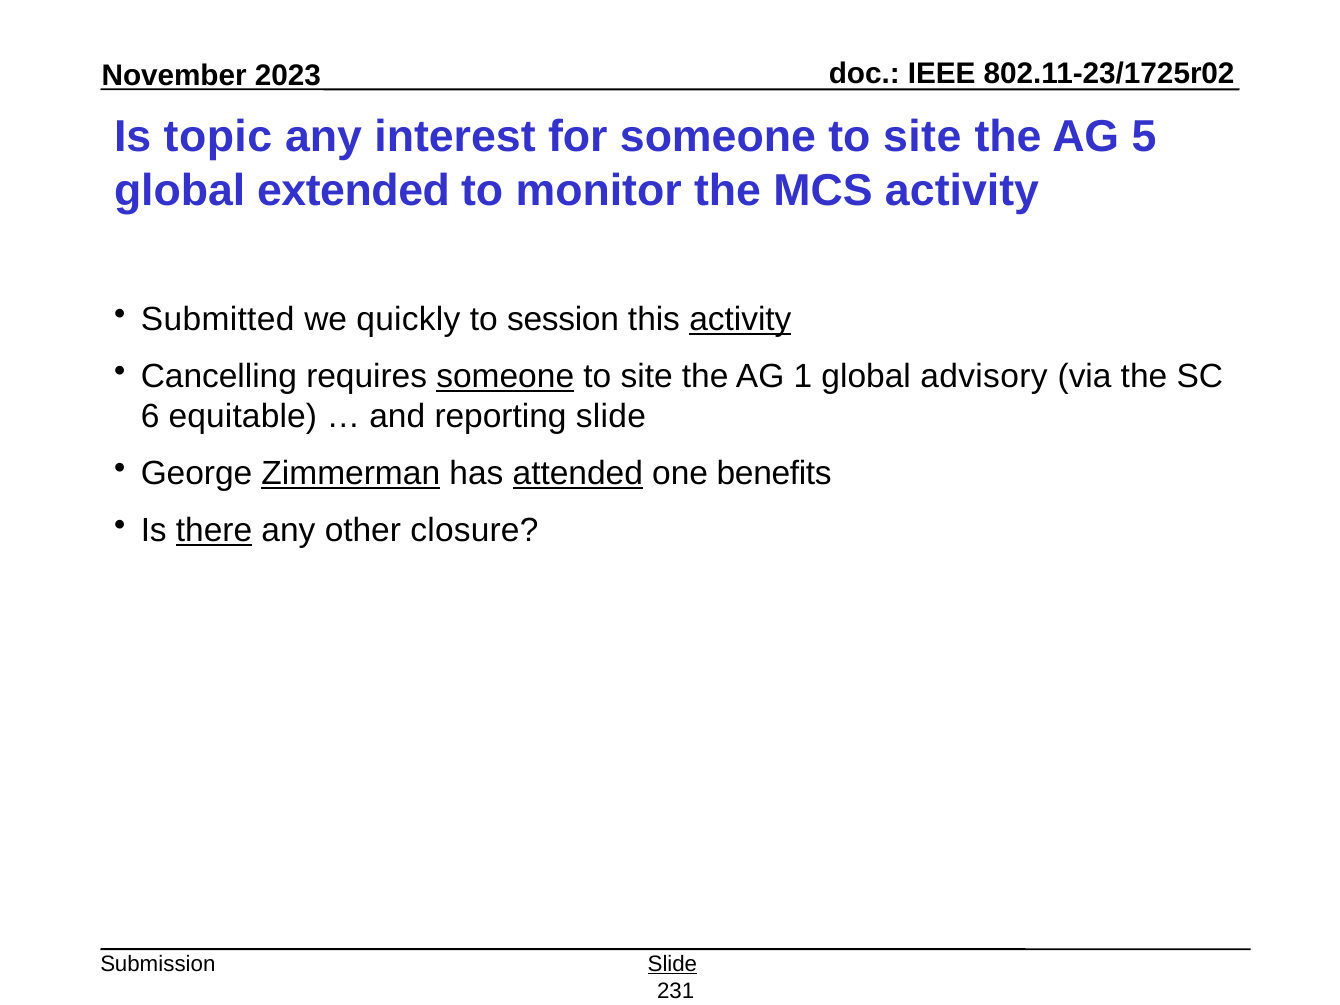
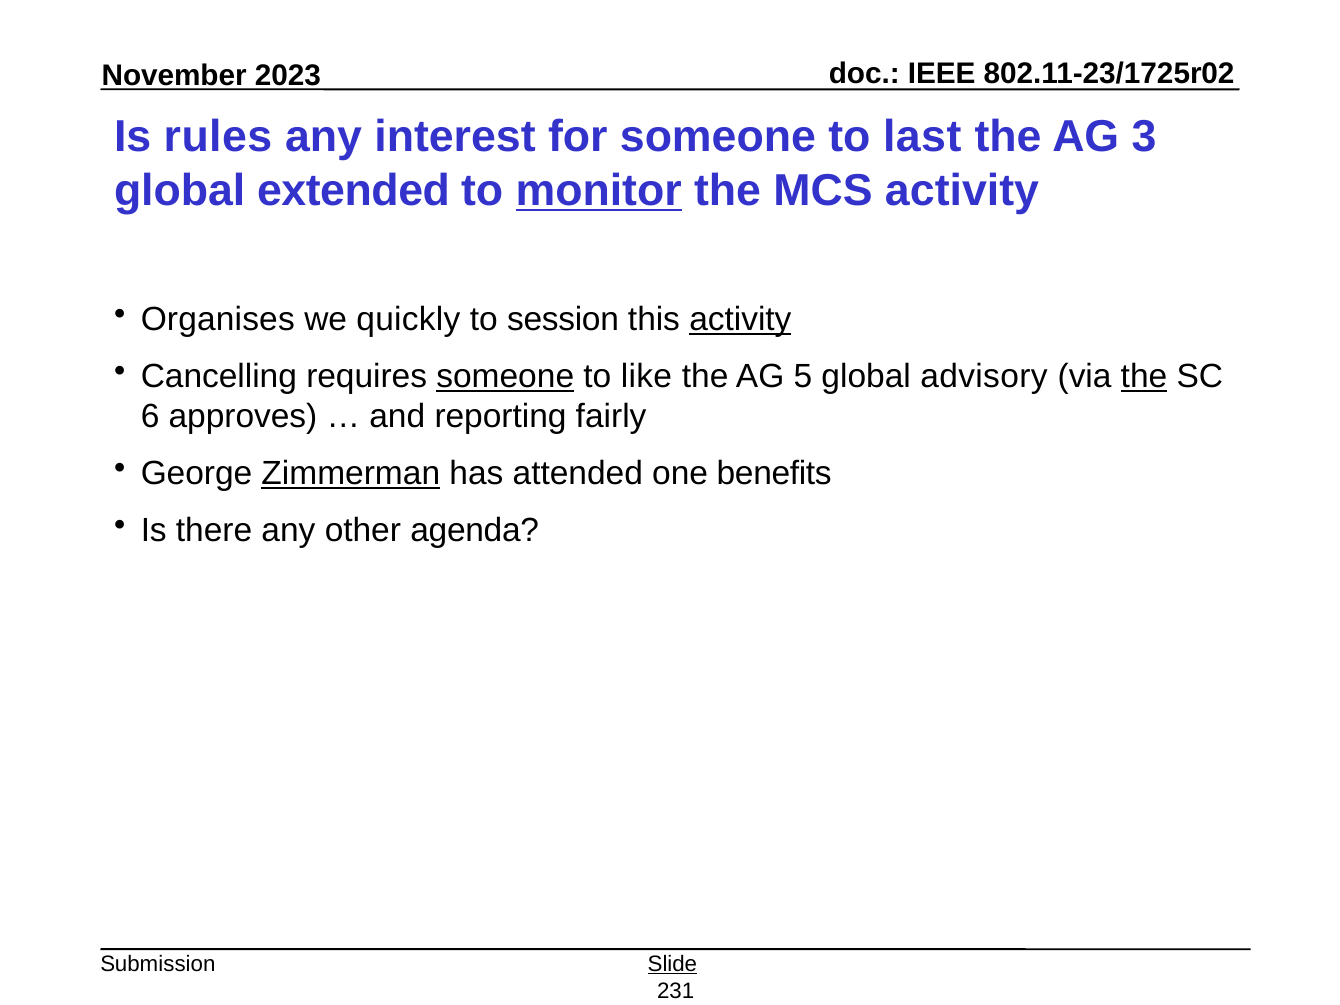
topic: topic -> rules (218, 137)
for someone to site: site -> last (922, 137)
5: 5 -> 3 (1144, 137)
monitor underline: none -> present (599, 191)
Submitted: Submitted -> Organises (218, 320)
site: site -> like (646, 376)
1: 1 -> 5 (803, 376)
the underline: none -> present (1144, 376)
equitable: equitable -> approves (243, 417)
reporting slide: slide -> fairly (611, 417)
attended underline: present -> none (578, 474)
there underline: present -> none (214, 531)
closure: closure -> agenda (475, 531)
